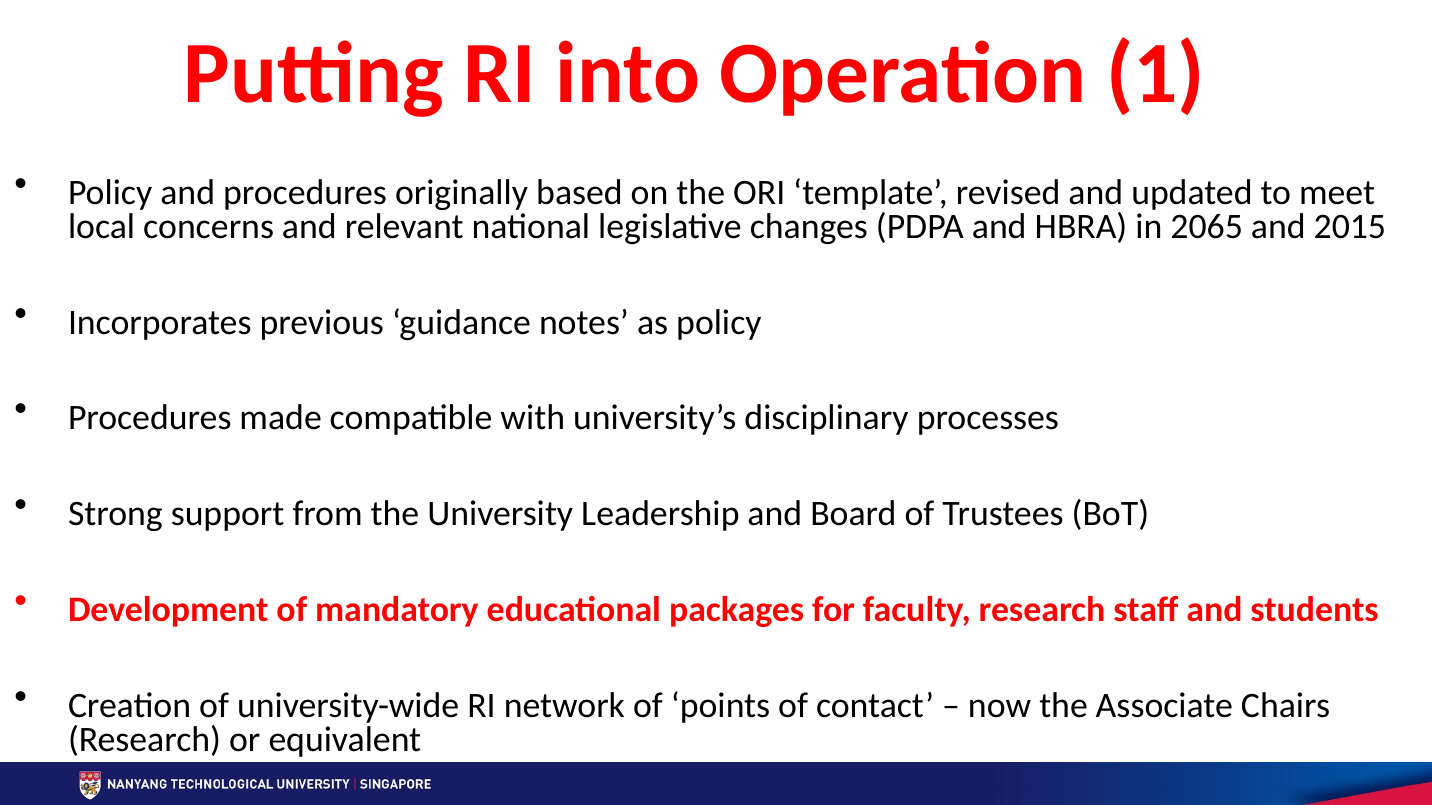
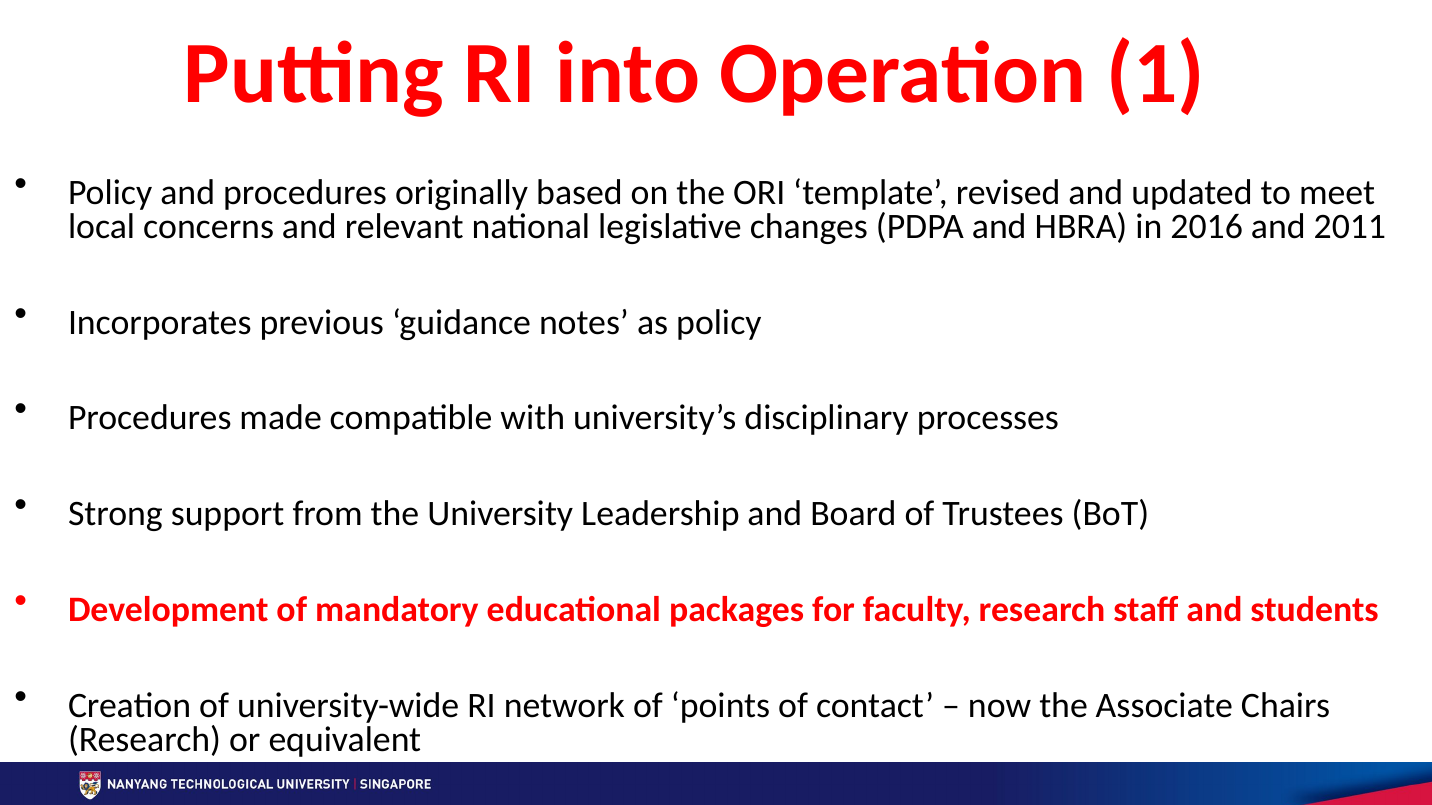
2065: 2065 -> 2016 (1207, 227)
2015: 2015 -> 2011 (1350, 227)
